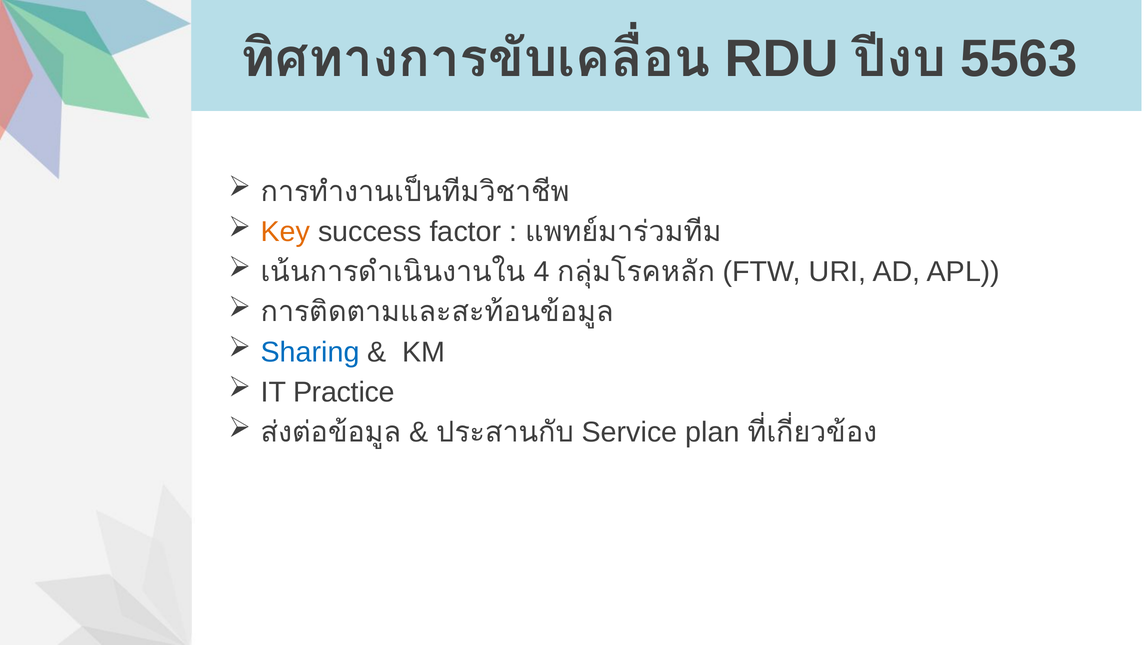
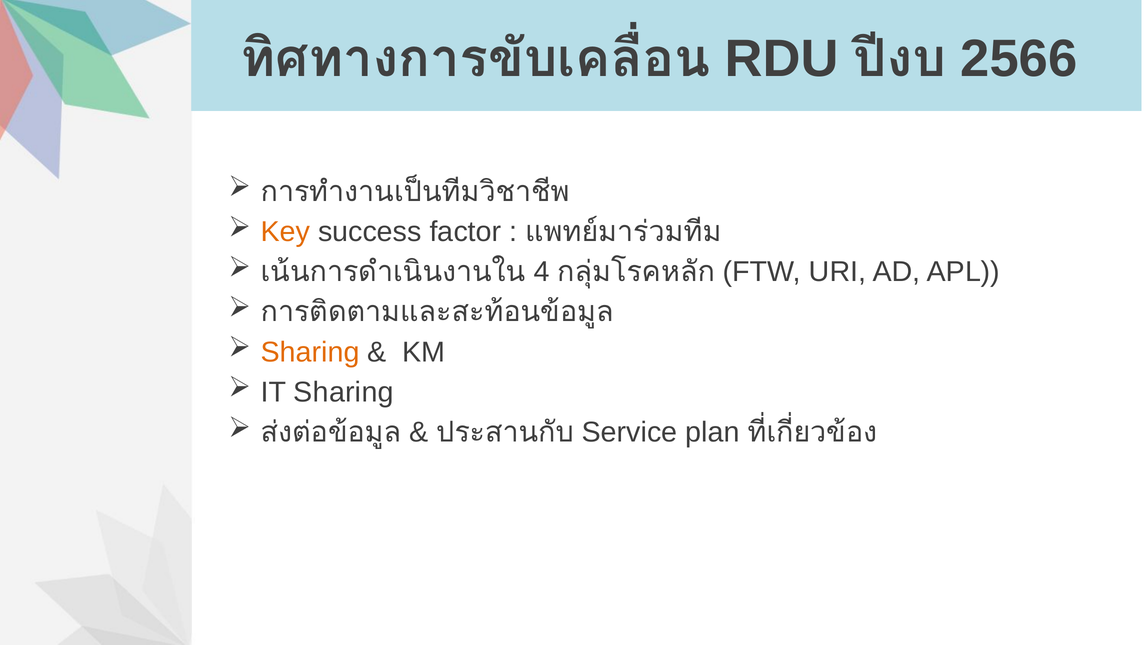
5563: 5563 -> 2566 (1019, 59)
Sharing colour: blue -> orange (310, 352)
IT Practice: Practice -> Sharing (344, 392)
